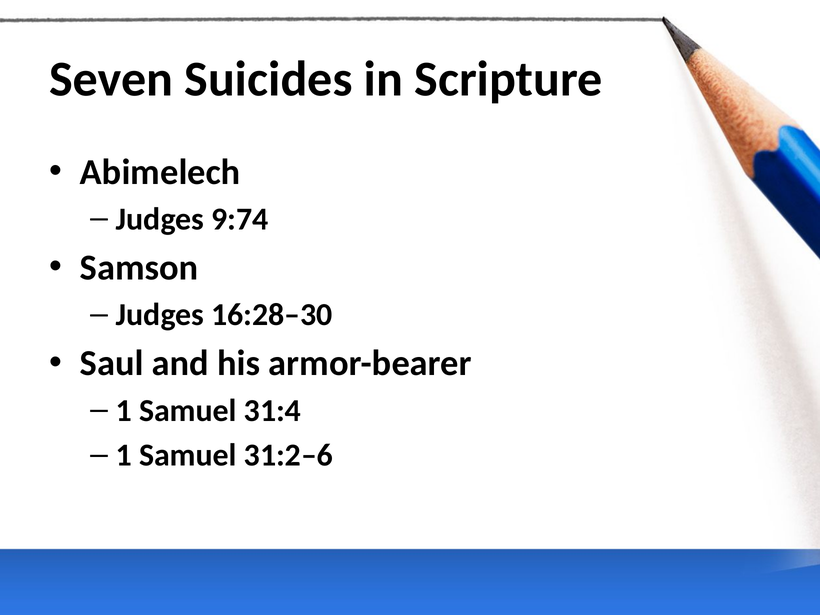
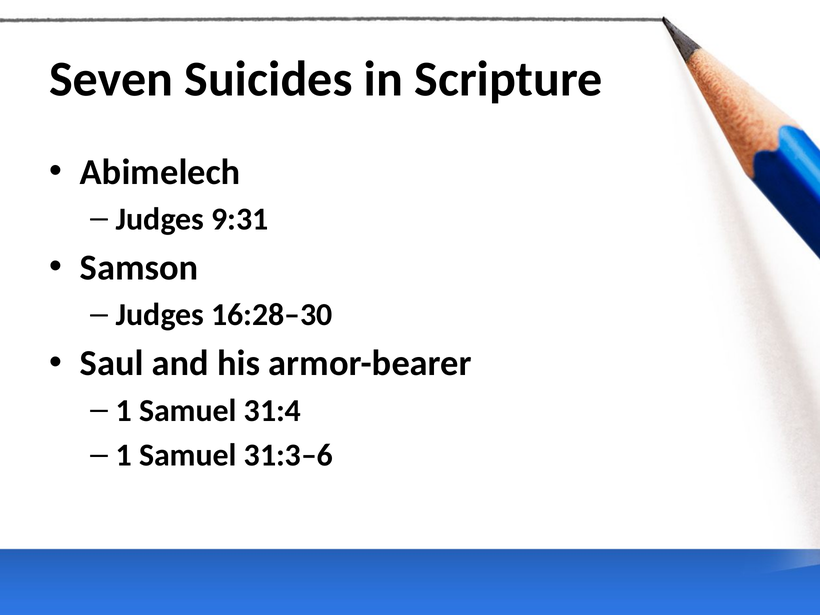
9:74: 9:74 -> 9:31 (240, 219)
31:2–6: 31:2–6 -> 31:3–6 (288, 455)
